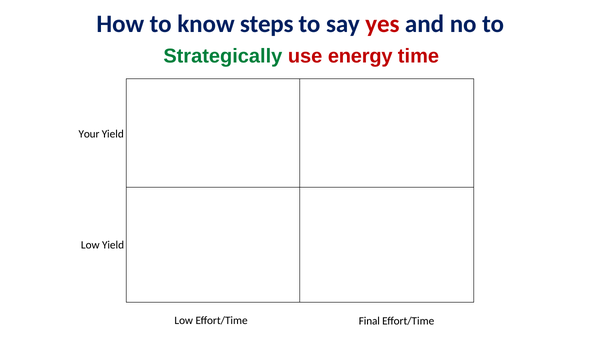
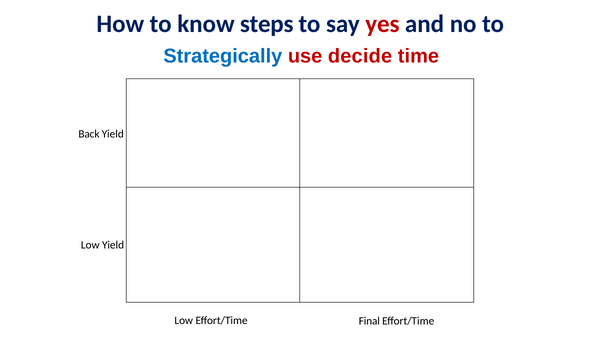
Strategically colour: green -> blue (223, 56)
energy: energy -> decide (360, 56)
Your: Your -> Back (89, 134)
